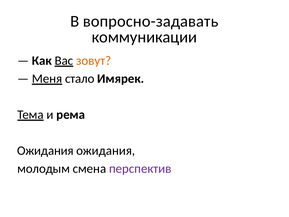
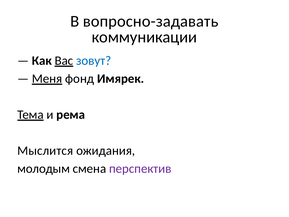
зовут colour: orange -> blue (94, 61)
стало: стало -> фонд (80, 79)
Ожидания: Ожидания -> Мыслится (45, 151)
